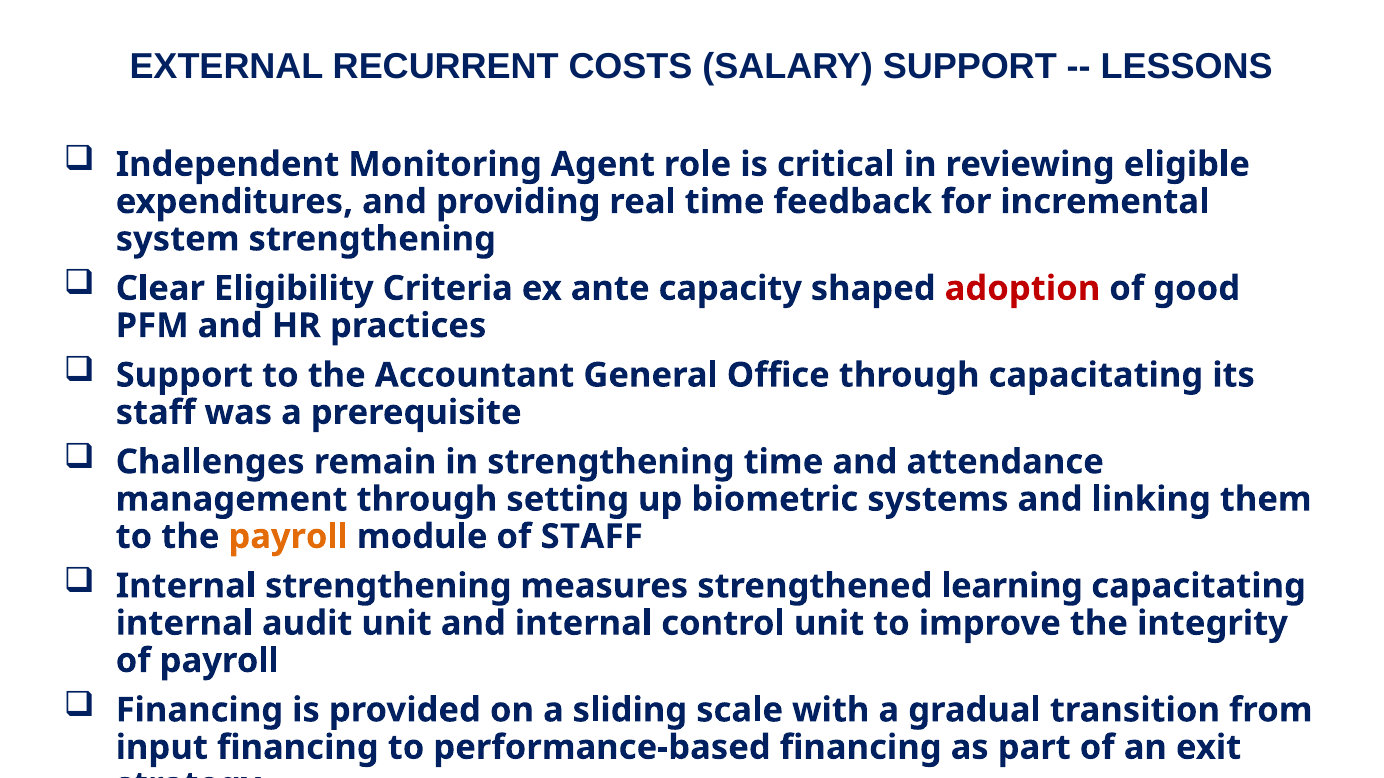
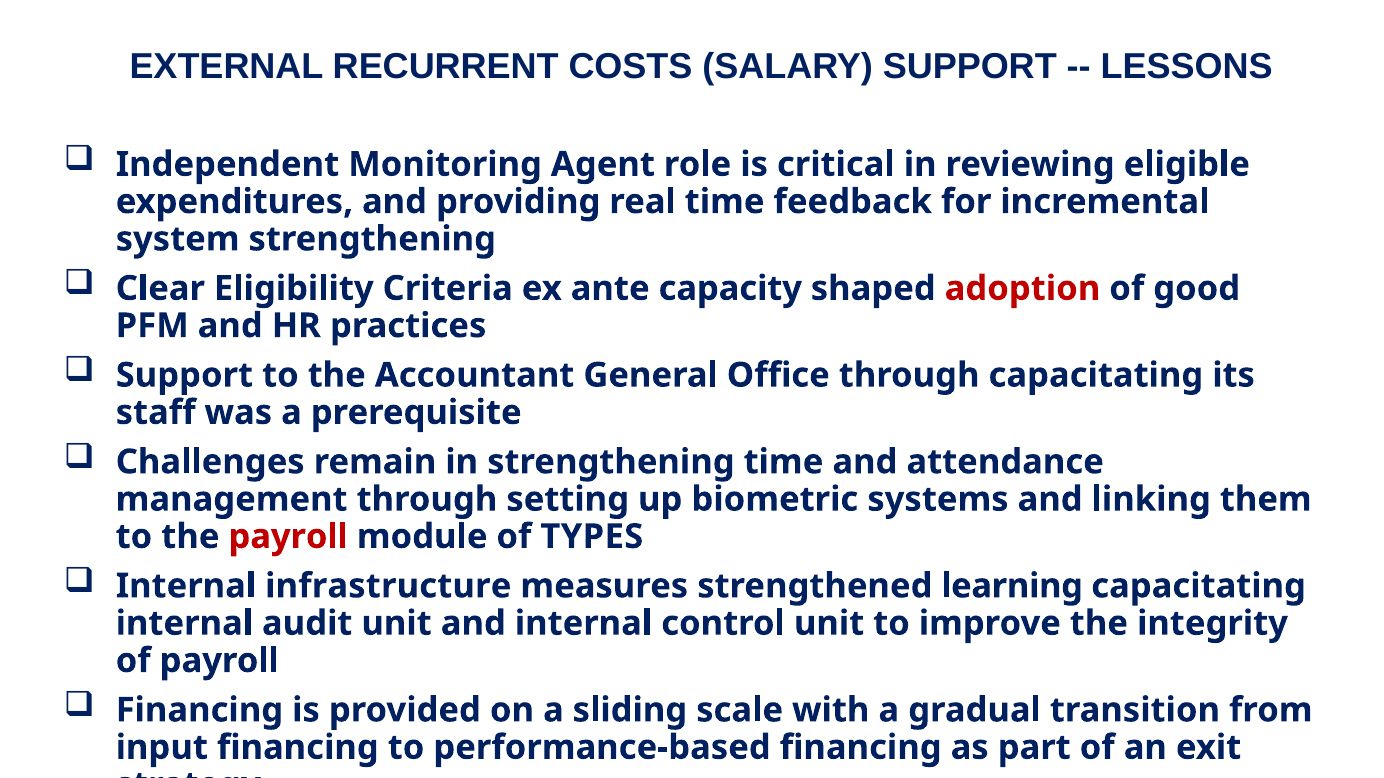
payroll colour: orange -> red (288, 537)
of STAFF: STAFF -> TYPES (592, 537)
Internal strengthening: strengthening -> infrastructure (388, 586)
